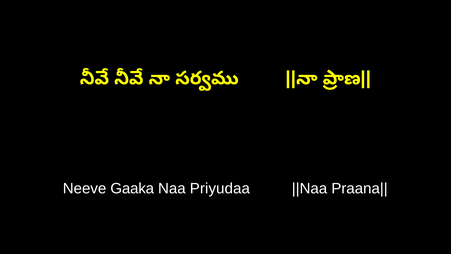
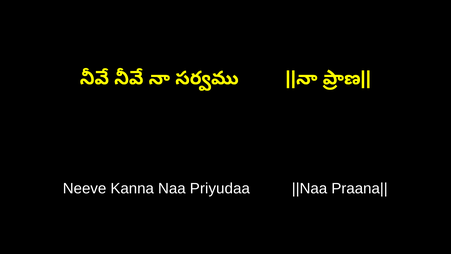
Gaaka: Gaaka -> Kanna (132, 188)
